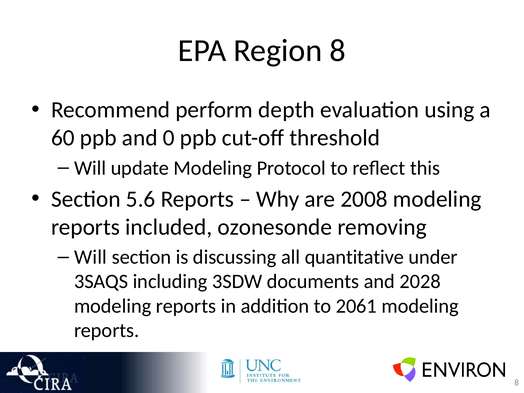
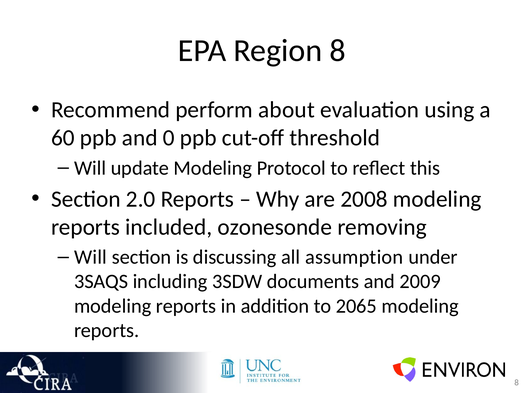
depth: depth -> about (287, 110)
5.6: 5.6 -> 2.0 (141, 199)
quantitative: quantitative -> assumption (354, 257)
2028: 2028 -> 2009 (420, 282)
2061: 2061 -> 2065 (356, 306)
